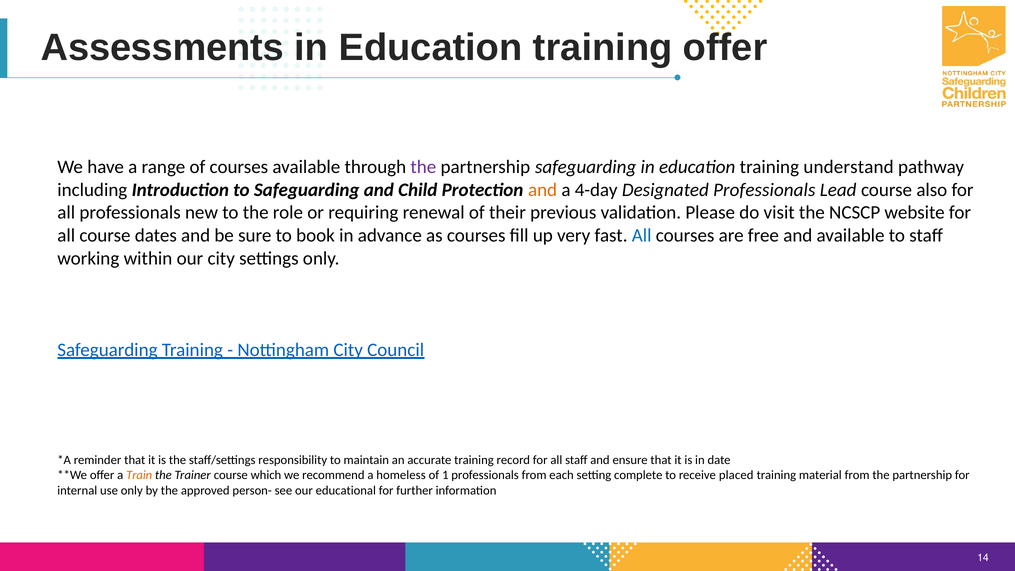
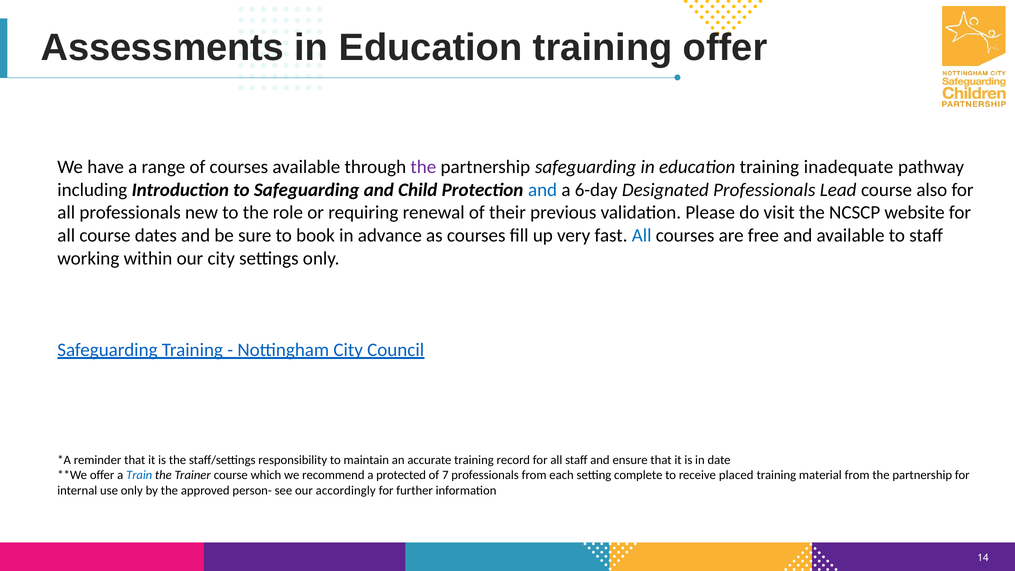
understand: understand -> inadequate (849, 167)
and colour: orange -> blue (543, 190)
4-day: 4-day -> 6-day (596, 190)
Train colour: orange -> blue (139, 475)
homeless: homeless -> protected (401, 475)
1: 1 -> 7 (445, 475)
educational: educational -> accordingly (346, 490)
